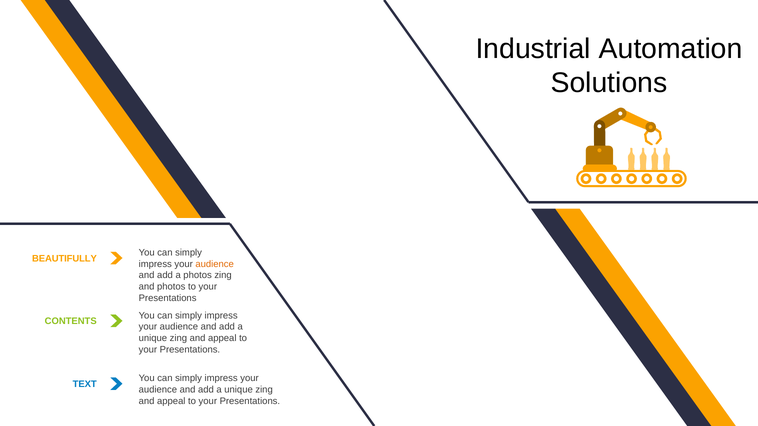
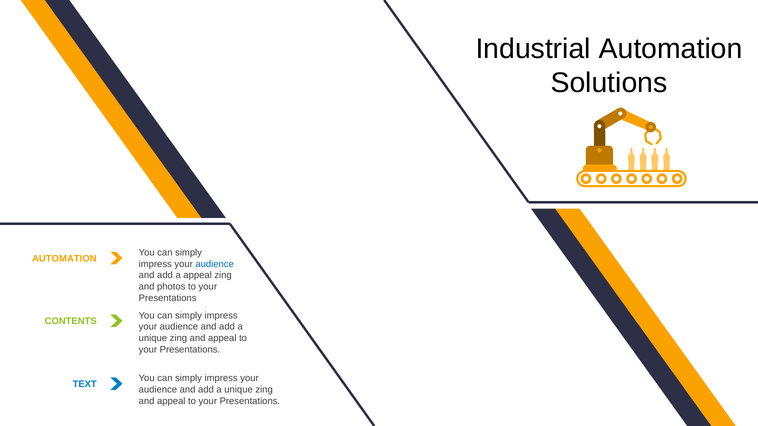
BEAUTIFULLY: BEAUTIFULLY -> AUTOMATION (64, 259)
audience colour: orange -> blue (215, 264)
a photos: photos -> appeal (198, 276)
